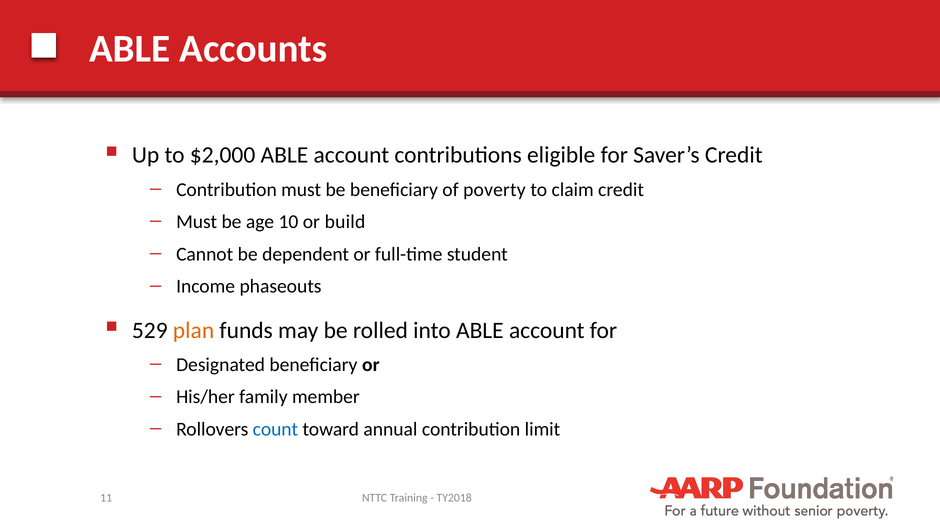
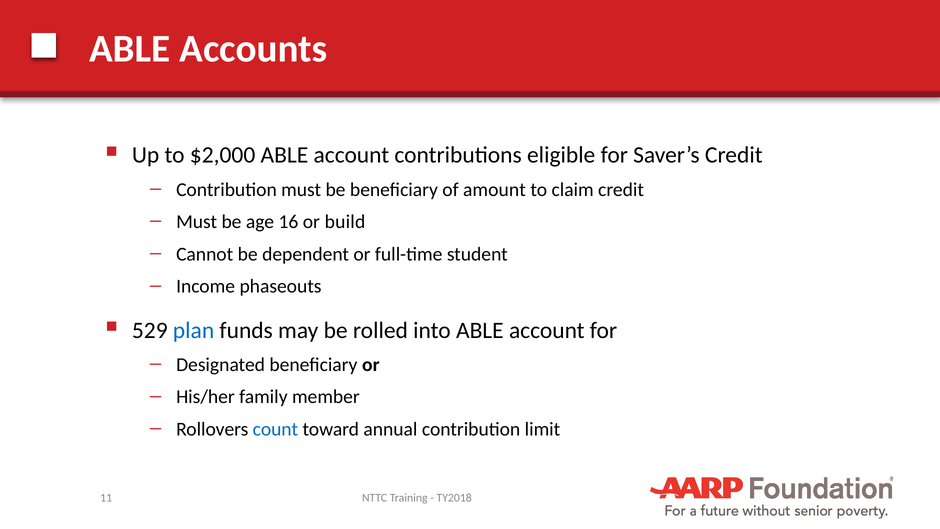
poverty: poverty -> amount (494, 189)
10: 10 -> 16 (288, 222)
plan colour: orange -> blue (194, 330)
